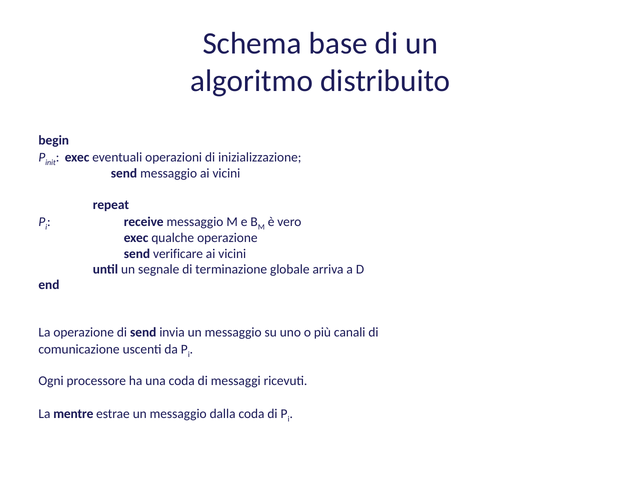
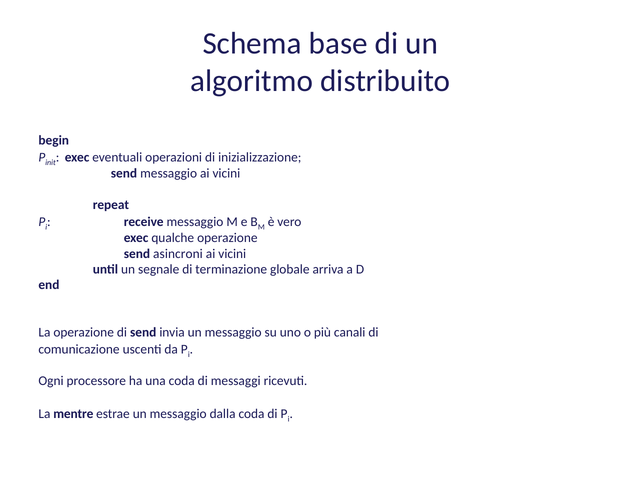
verificare: verificare -> asincroni (178, 254)
